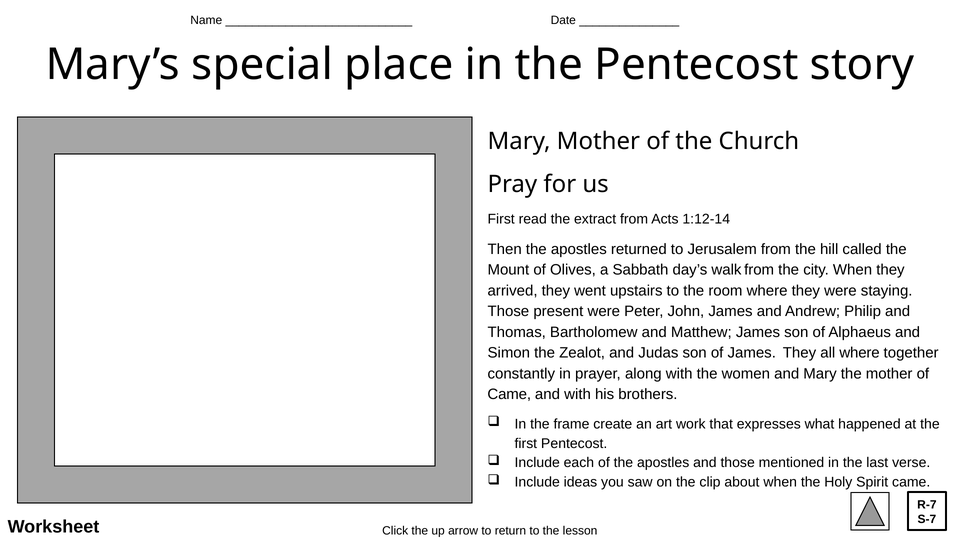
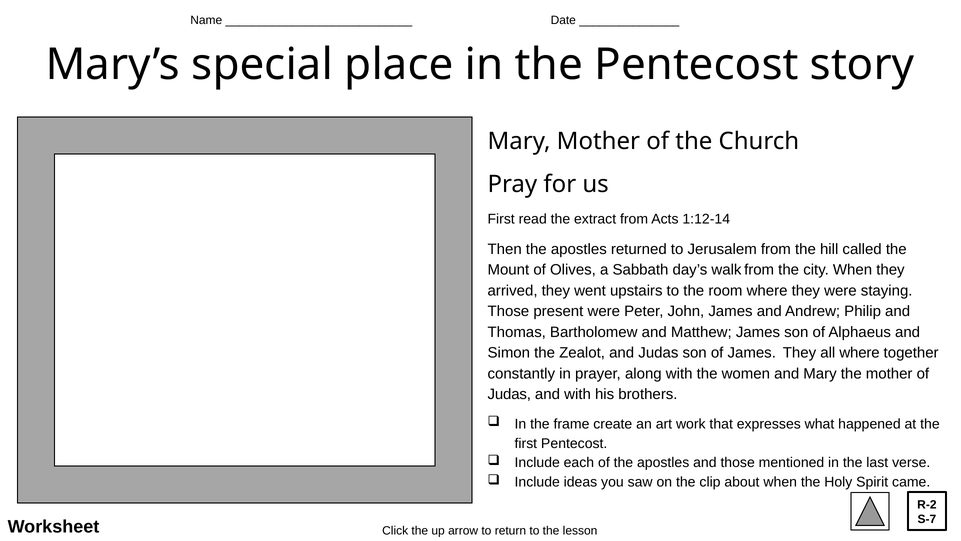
Came: Came -> Judas (509, 394)
R-7: R-7 -> R-2 (927, 504)
